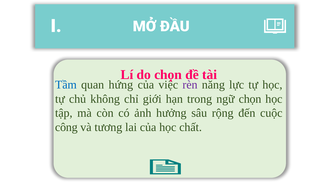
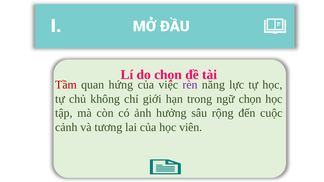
Tầm colour: blue -> red (66, 85)
công: công -> cảnh (66, 127)
chất: chất -> viên (191, 127)
